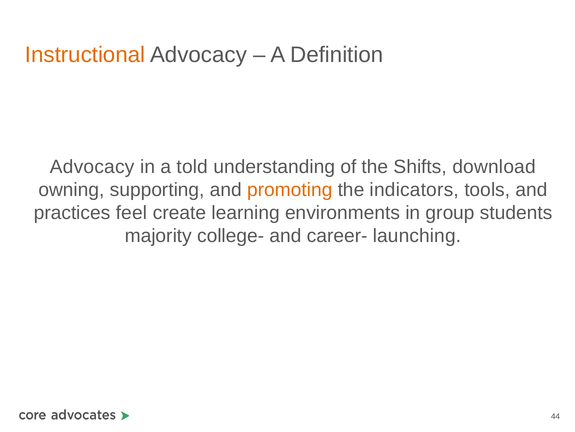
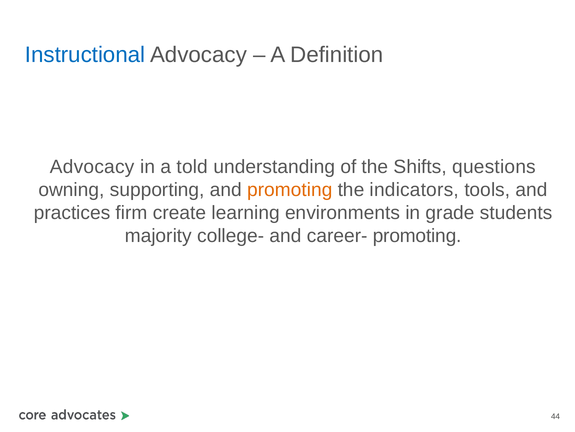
Instructional colour: orange -> blue (85, 55)
download: download -> questions (494, 167)
feel: feel -> firm (132, 213)
group: group -> grade (450, 213)
career- launching: launching -> promoting (417, 236)
